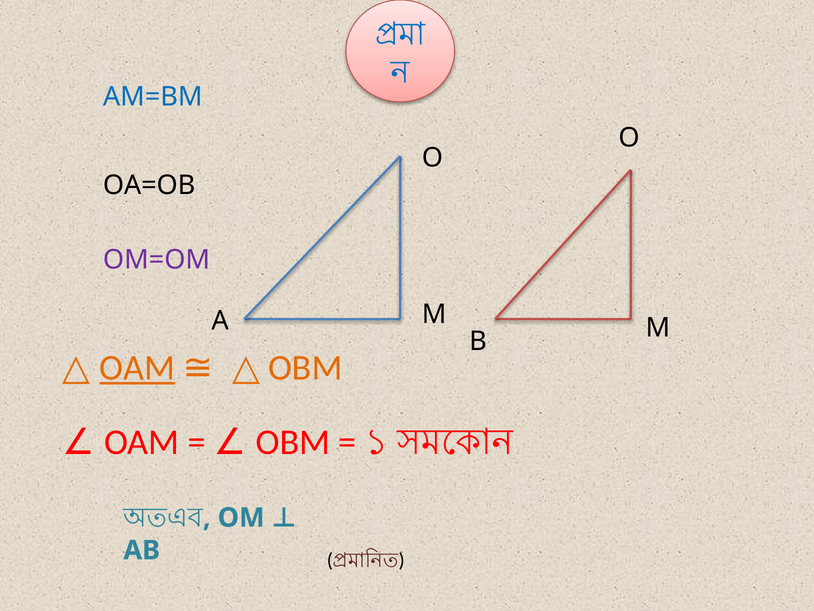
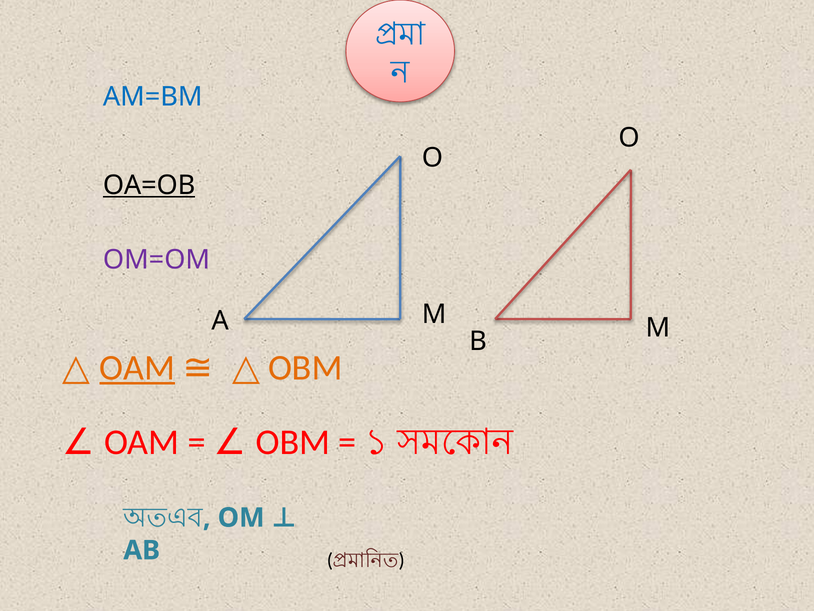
OA=OB underline: none -> present (149, 185)
